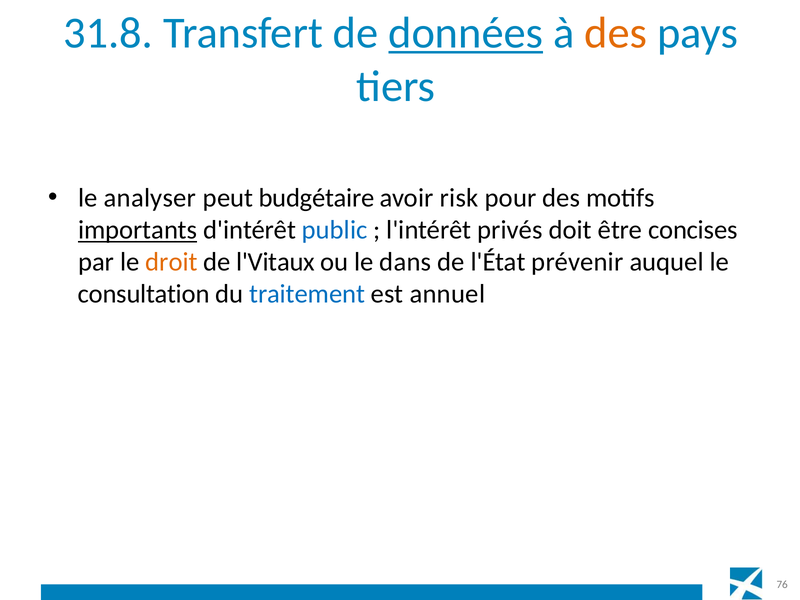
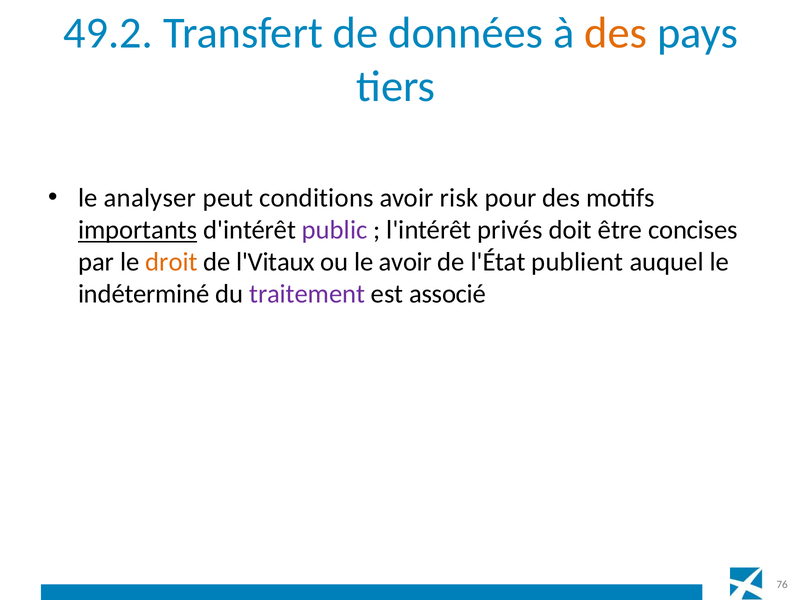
31.8: 31.8 -> 49.2 (108, 33)
données underline: present -> none (466, 33)
budgétaire: budgétaire -> conditions (316, 198)
public colour: blue -> purple (335, 230)
le dans: dans -> avoir (406, 262)
prévenir: prévenir -> publient (577, 262)
consultation: consultation -> indéterminé (144, 294)
traitement colour: blue -> purple (307, 294)
annuel: annuel -> associé (448, 294)
